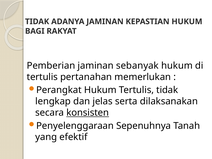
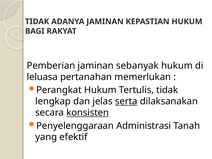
tertulis: tertulis -> leluasa (42, 77)
serta underline: none -> present (126, 101)
Sepenuhnya: Sepenuhnya -> Administrasi (144, 126)
